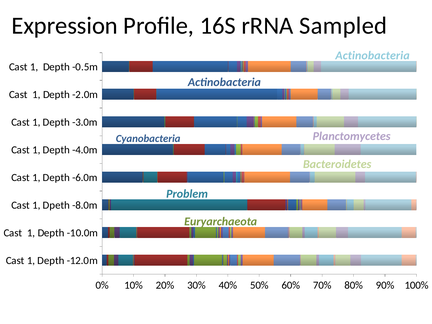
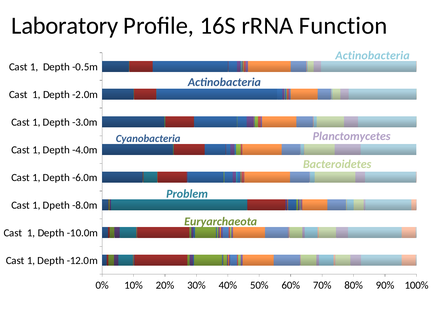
Expression: Expression -> Laboratory (65, 26)
Sampled: Sampled -> Function (343, 26)
